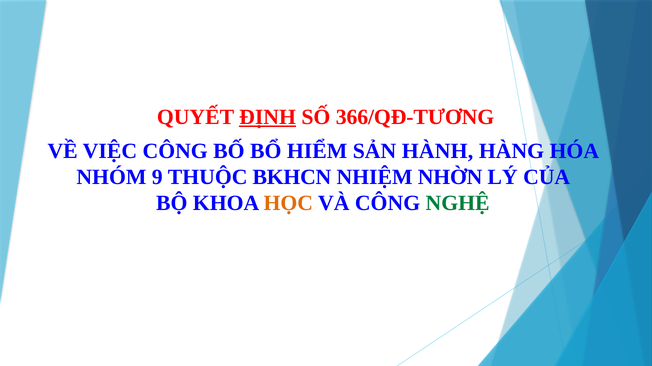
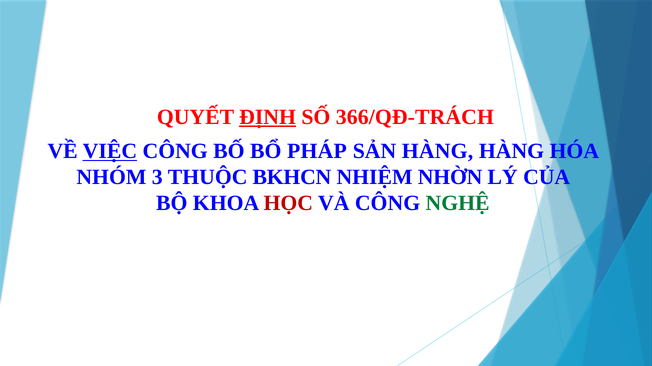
366/QĐ-TƯƠNG: 366/QĐ-TƯƠNG -> 366/QĐ-TRÁCH (415, 117)
VIỆC underline: none -> present (110, 152)
HIỂM: HIỂM -> PHÁP (317, 152)
SẢN HÀNH: HÀNH -> HÀNG (438, 152)
9: 9 -> 3 (157, 178)
HỌC colour: orange -> red (288, 204)
